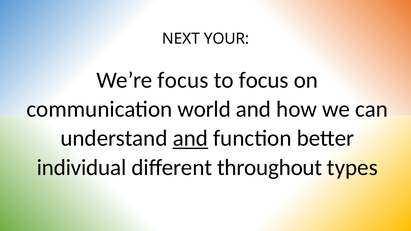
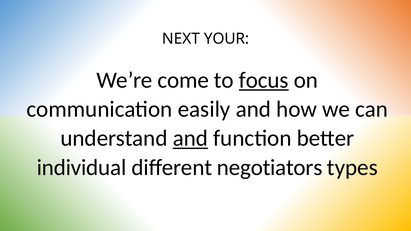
We’re focus: focus -> come (183, 80)
focus underline: none -> present (264, 80)
world: world -> easily (204, 109)
throughout: throughout -> negotiators (270, 168)
